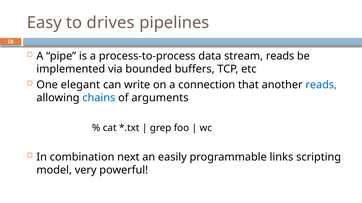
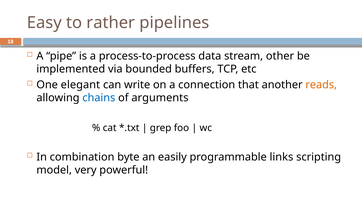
drives: drives -> rather (111, 23)
stream reads: reads -> other (280, 56)
reads colour: blue -> orange (321, 85)
next: next -> byte (128, 157)
